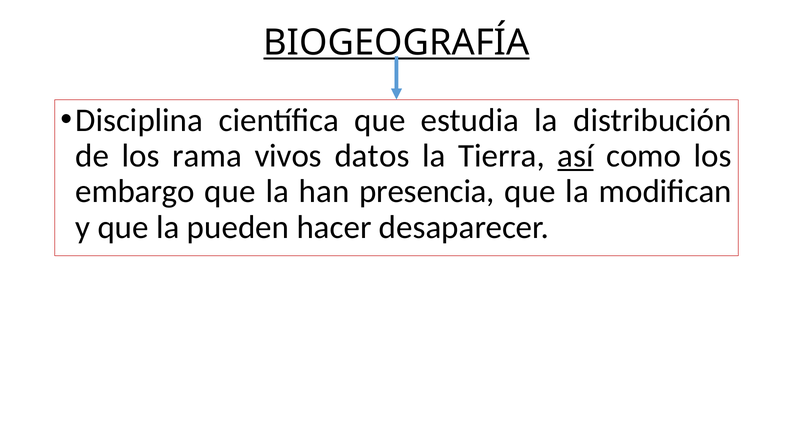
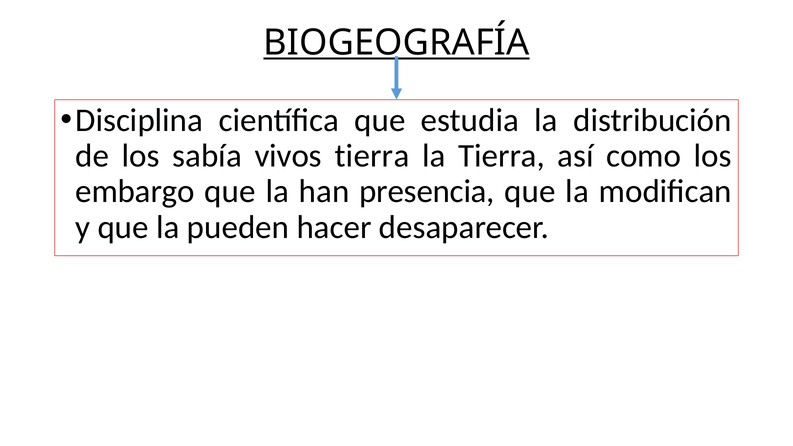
rama: rama -> sabía (207, 156)
vivos datos: datos -> tierra (372, 156)
así underline: present -> none (576, 156)
